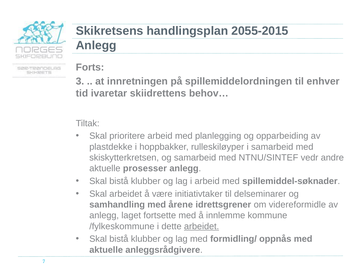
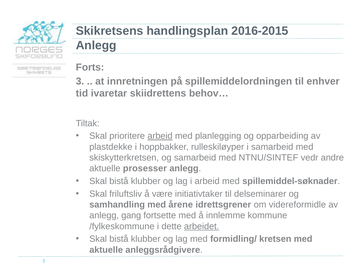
2055-2015: 2055-2015 -> 2016-2015 (260, 31)
arbeid underline: none -> present (160, 136)
Skal arbeidet: arbeidet -> friluftsliv (126, 194)
laget: laget -> gang (131, 215)
oppnås: oppnås -> kretsen (275, 239)
